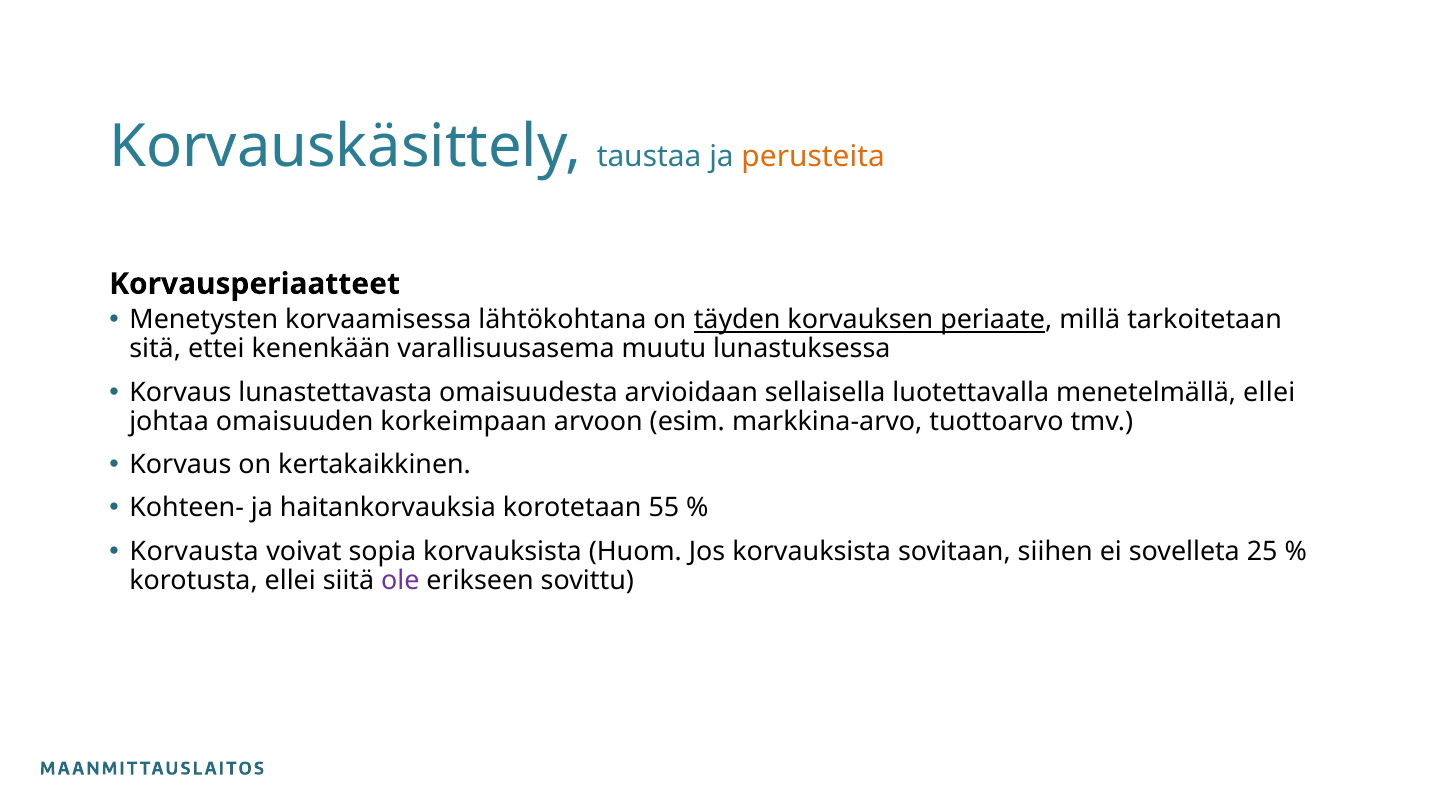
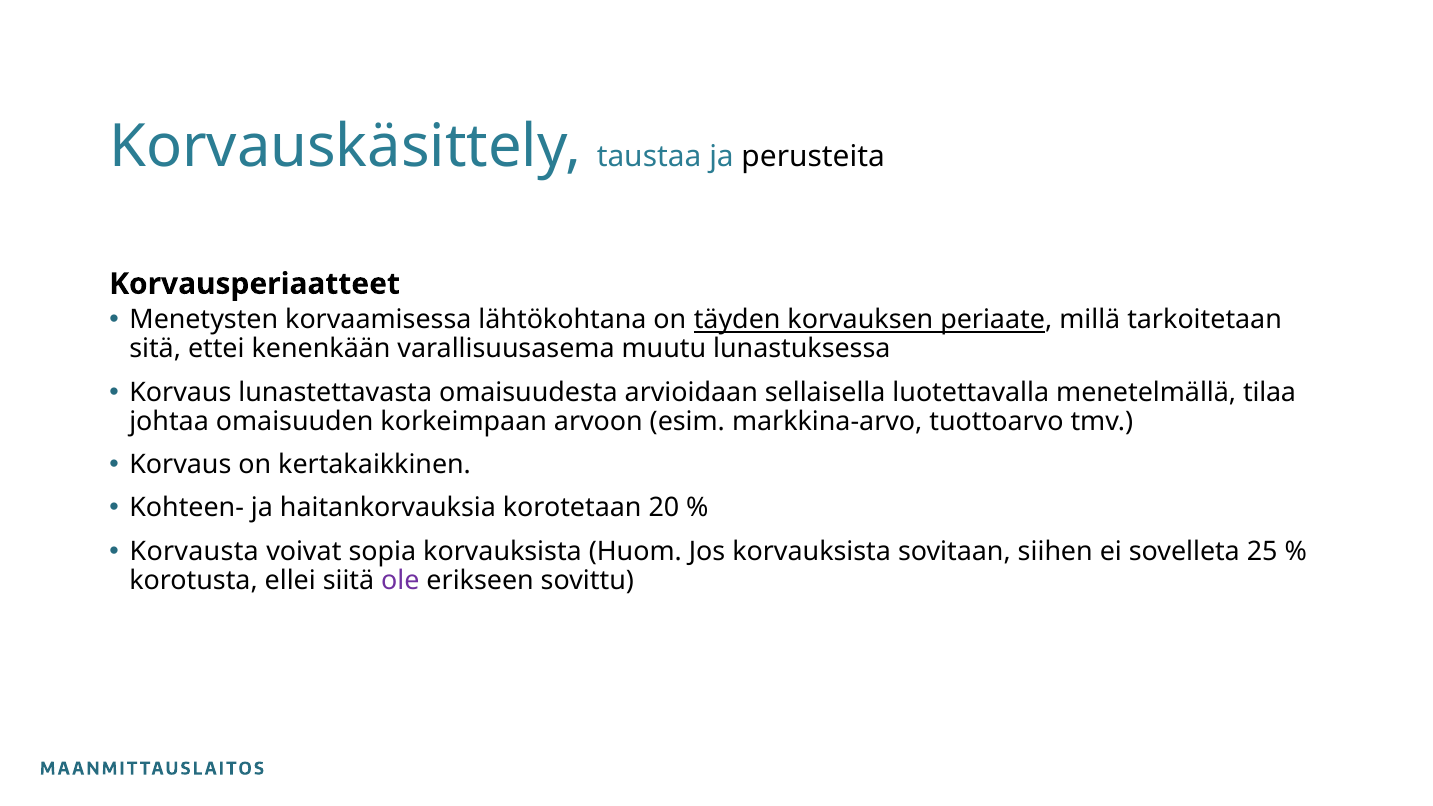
perusteita colour: orange -> black (813, 157)
menetelmällä ellei: ellei -> tilaa (1270, 392)
55: 55 -> 20 (664, 508)
